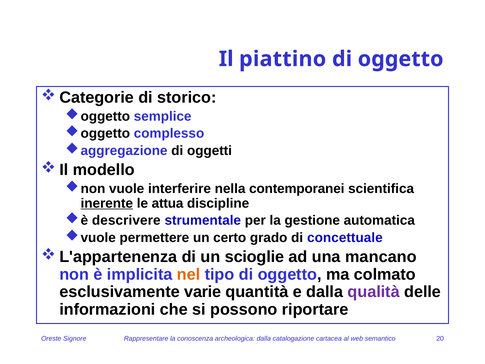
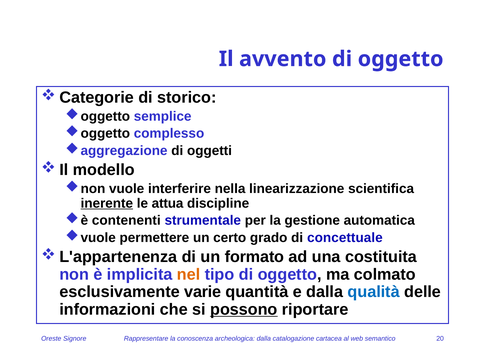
piattino: piattino -> avvento (283, 59)
contemporanei: contemporanei -> linearizzazione (297, 189)
descrivere: descrivere -> contenenti (126, 220)
scioglie: scioglie -> formato (254, 257)
mancano: mancano -> costituita (381, 257)
qualità colour: purple -> blue (374, 292)
possono underline: none -> present (244, 309)
